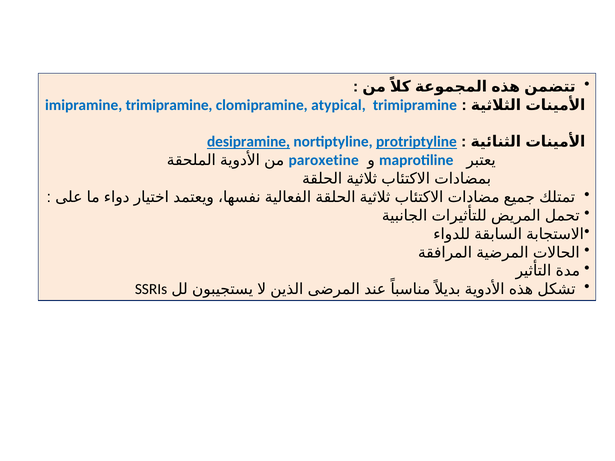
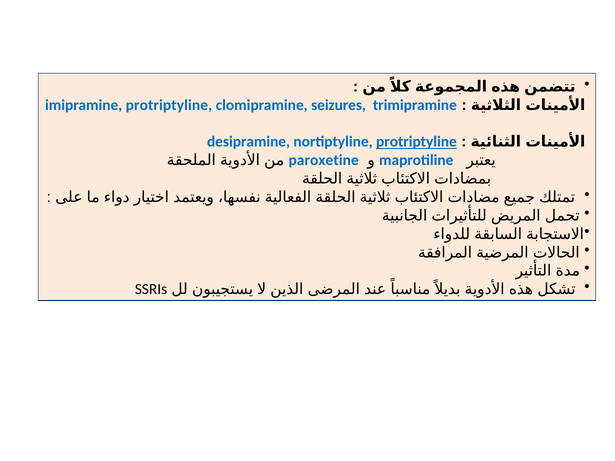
imipramine trimipramine: trimipramine -> protriptyline (169, 105)
atypical: atypical -> seizures (339, 105)
desipramine underline: present -> none (249, 142)
